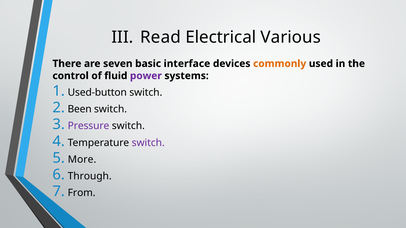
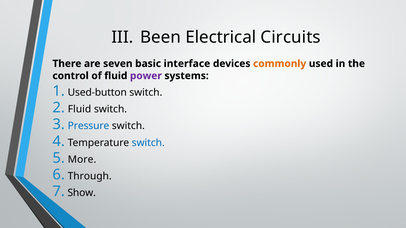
Read: Read -> Been (161, 37)
Various: Various -> Circuits (291, 37)
Been: Been -> Fluid (79, 109)
Pressure colour: purple -> blue (89, 126)
switch colour: purple -> blue (148, 143)
From: From -> Show (82, 193)
